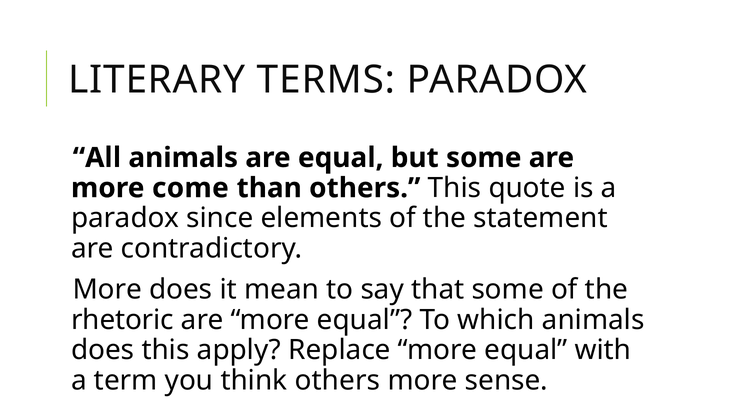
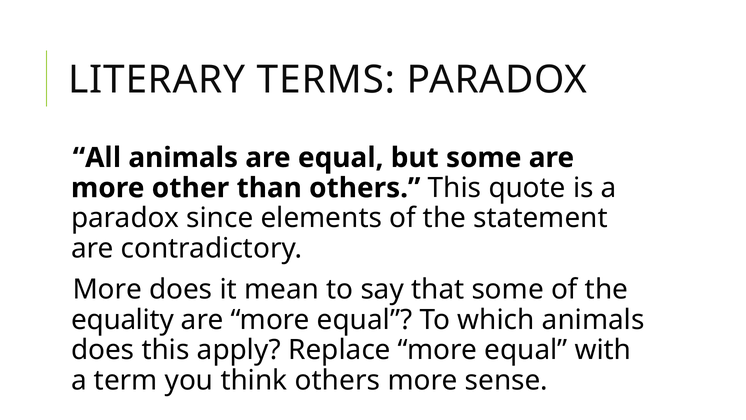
come: come -> other (190, 188)
rhetoric: rhetoric -> equality (123, 320)
